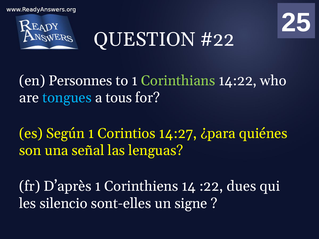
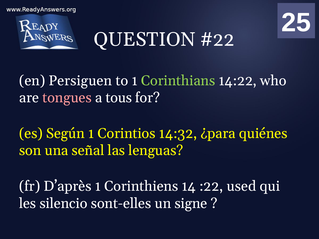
Personnes: Personnes -> Persiguen (80, 81)
tongues colour: light blue -> pink (67, 98)
14:27: 14:27 -> 14:32 (178, 134)
dues: dues -> used (241, 187)
